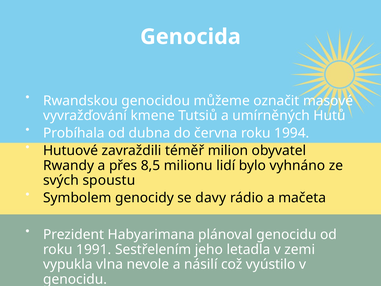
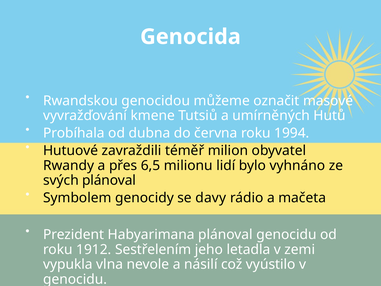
8,5: 8,5 -> 6,5 (151, 165)
svých spoustu: spoustu -> plánoval (109, 180)
1991: 1991 -> 1912 (94, 249)
